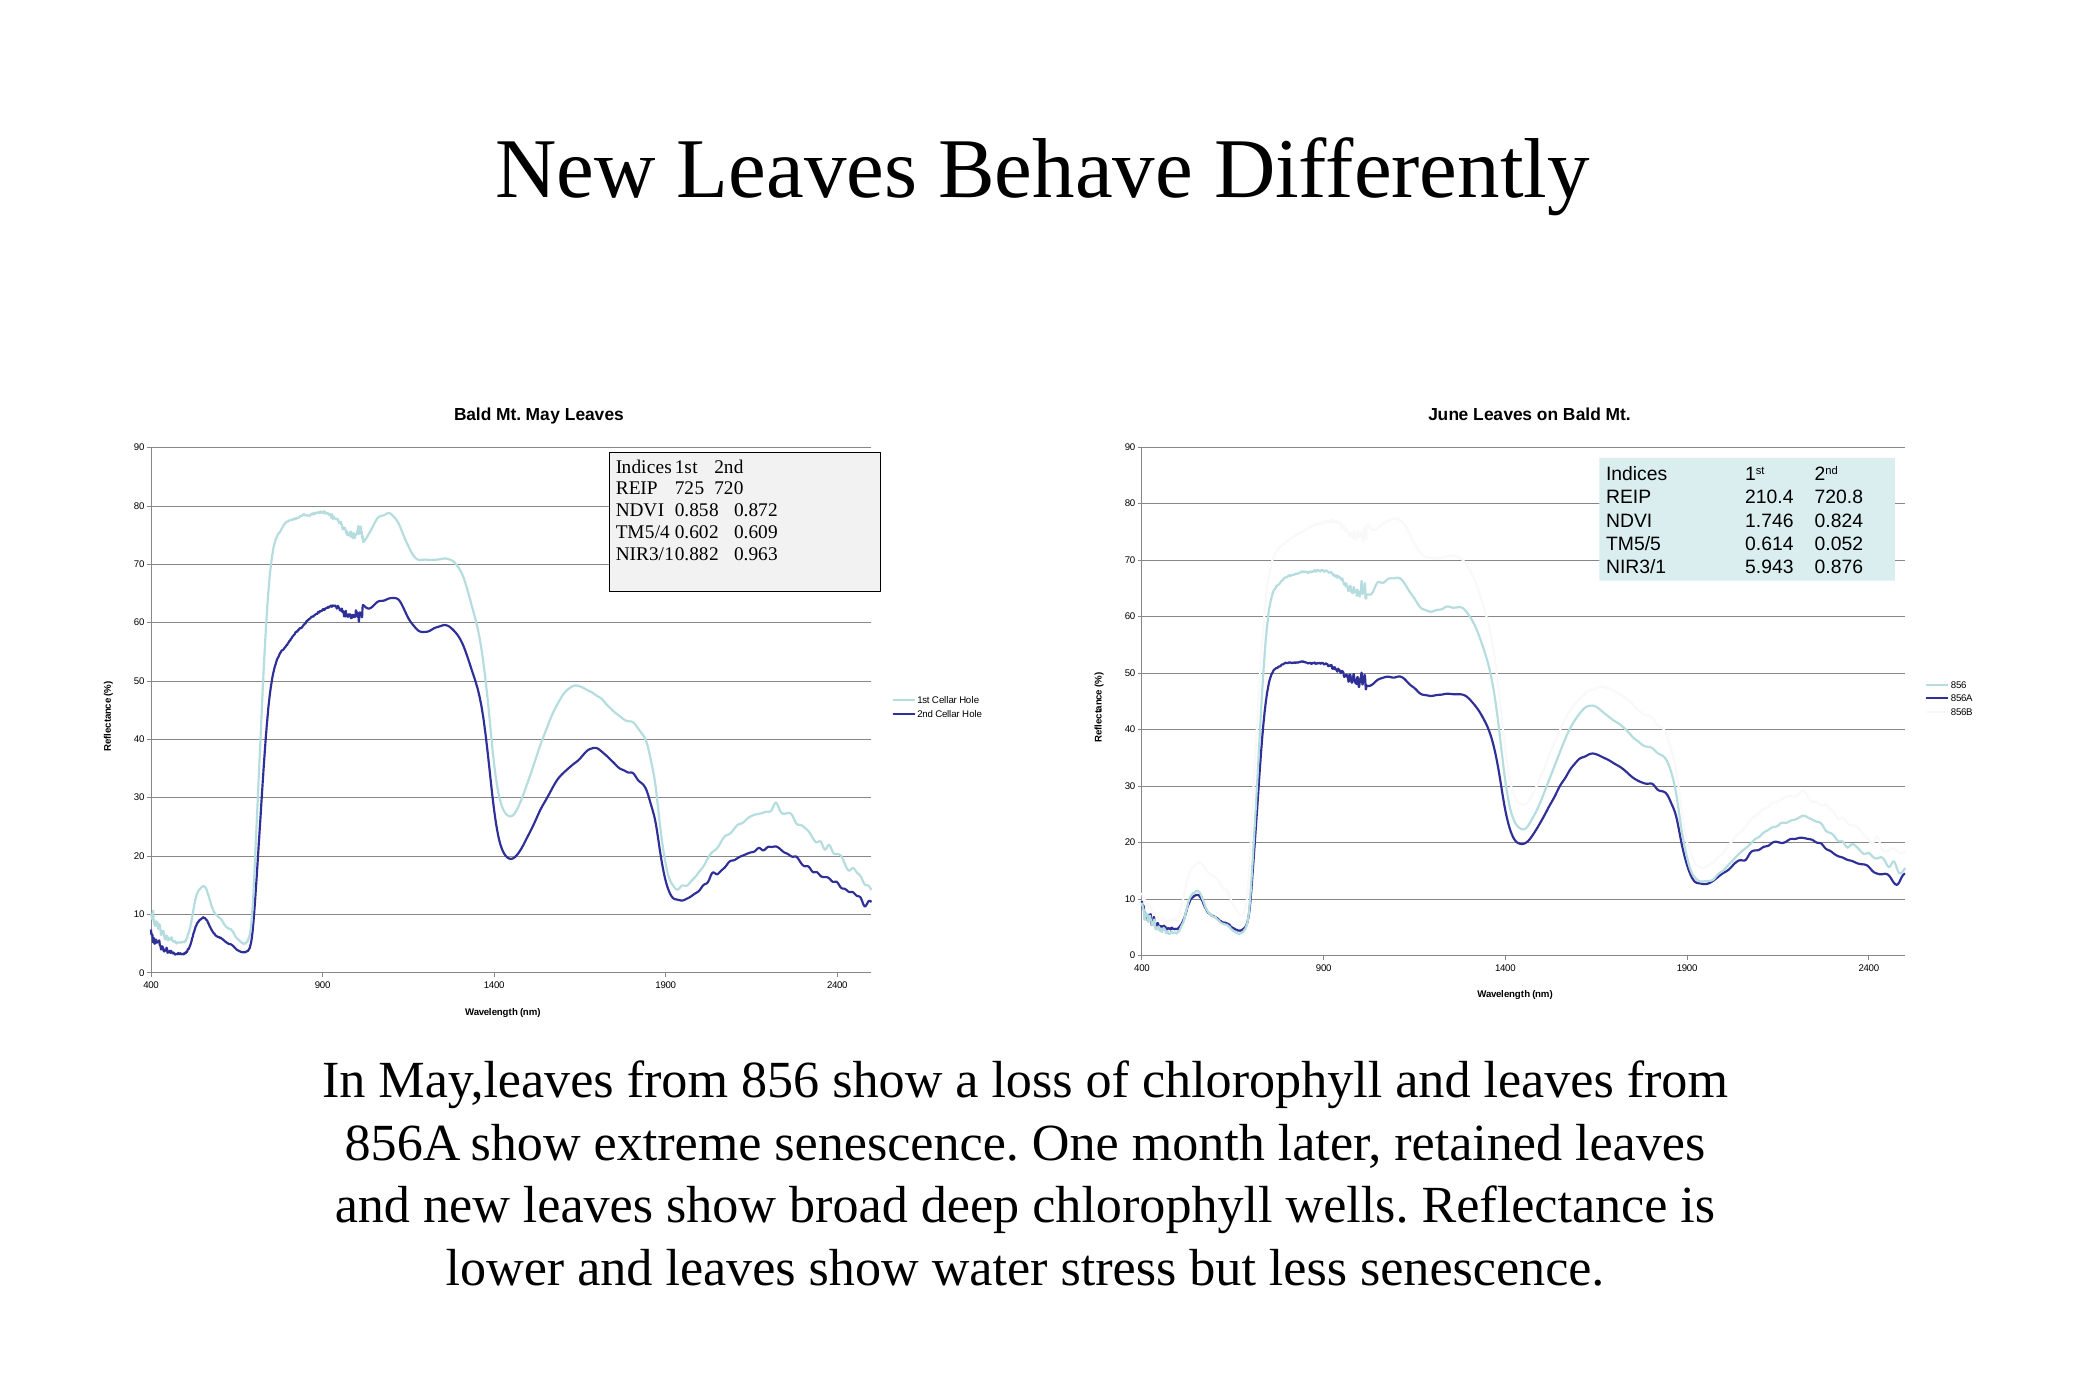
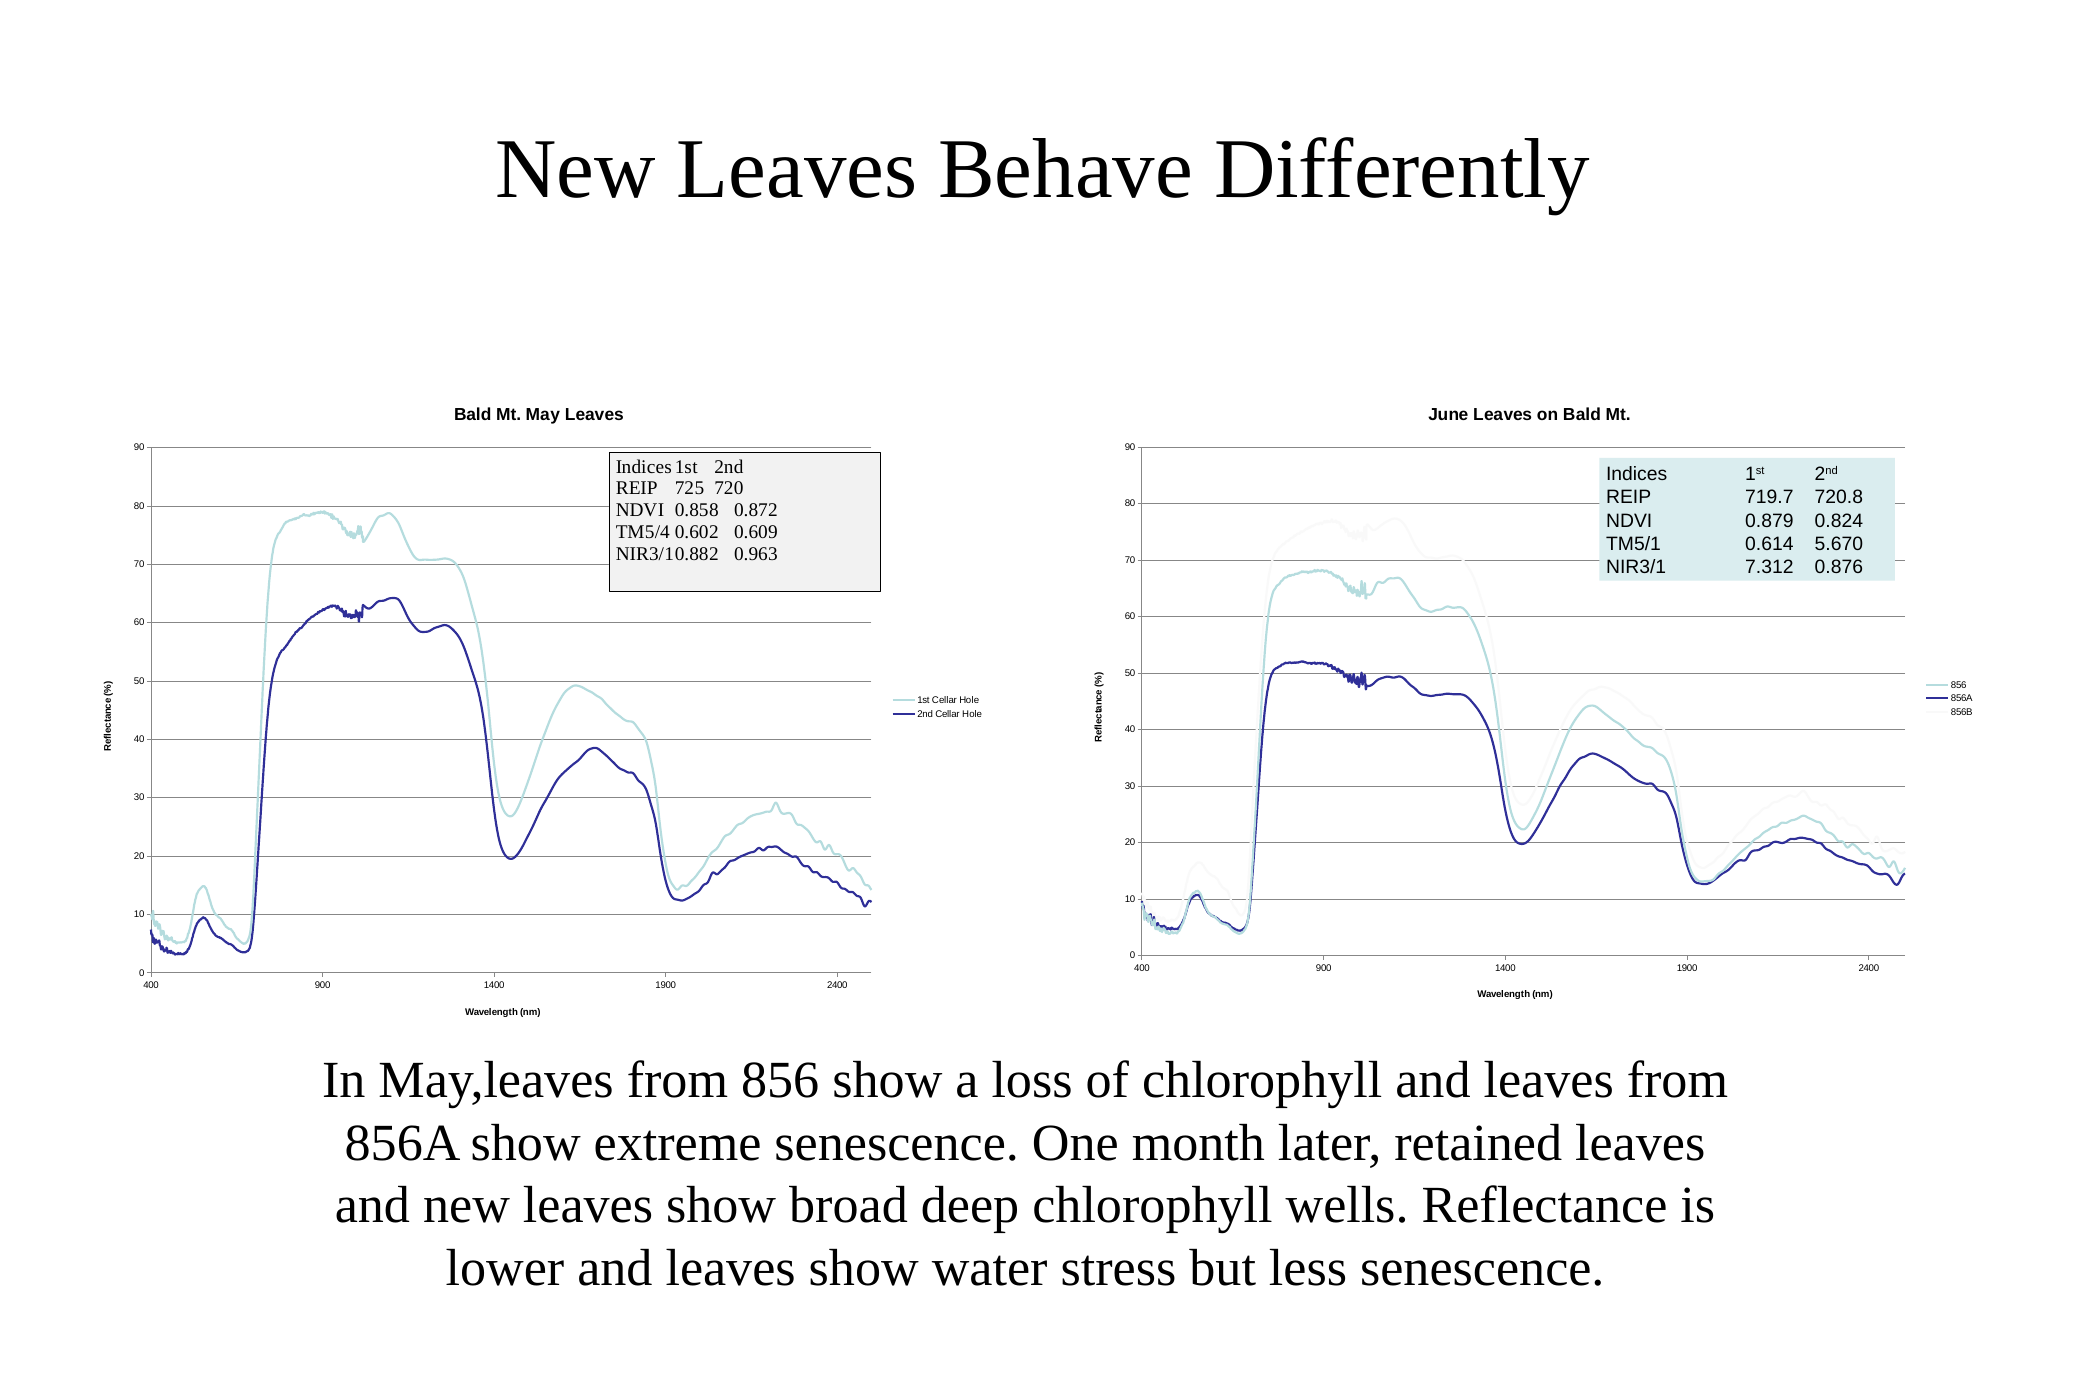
210.4: 210.4 -> 719.7 (1769, 497)
1.746: 1.746 -> 0.879 (1769, 521)
TM5/5: TM5/5 -> TM5/1 (1633, 544)
0.052: 0.052 -> 5.670 (1839, 544)
5.943: 5.943 -> 7.312 (1769, 567)
